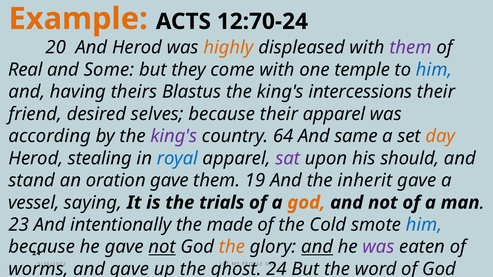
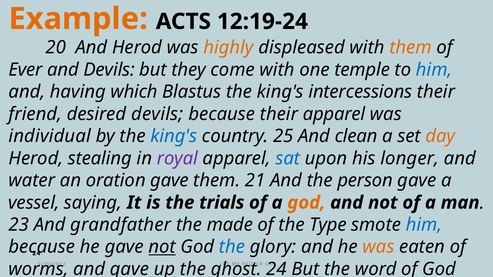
12:70-24: 12:70-24 -> 12:19-24 (262, 22)
them colour: purple -> orange (410, 48)
Real: Real -> Ever (25, 70)
and Some: Some -> Devils (109, 70)
theirs: theirs -> which (134, 92)
desired selves: selves -> devils (157, 114)
according: according -> individual (50, 136)
king's colour: purple -> blue (174, 136)
64: 64 -> 25 (283, 136)
same: same -> clean (356, 136)
royal colour: blue -> purple (177, 158)
sat colour: purple -> blue (288, 158)
should: should -> longer (410, 158)
stand: stand -> water (32, 181)
19: 19 -> 21 (255, 181)
inherit: inherit -> person (365, 181)
intentionally: intentionally -> grandfather (121, 225)
Cold: Cold -> Type (328, 225)
the colour: orange -> blue (232, 247)
and underline: present -> none (317, 247)
was colour: purple -> orange (378, 247)
